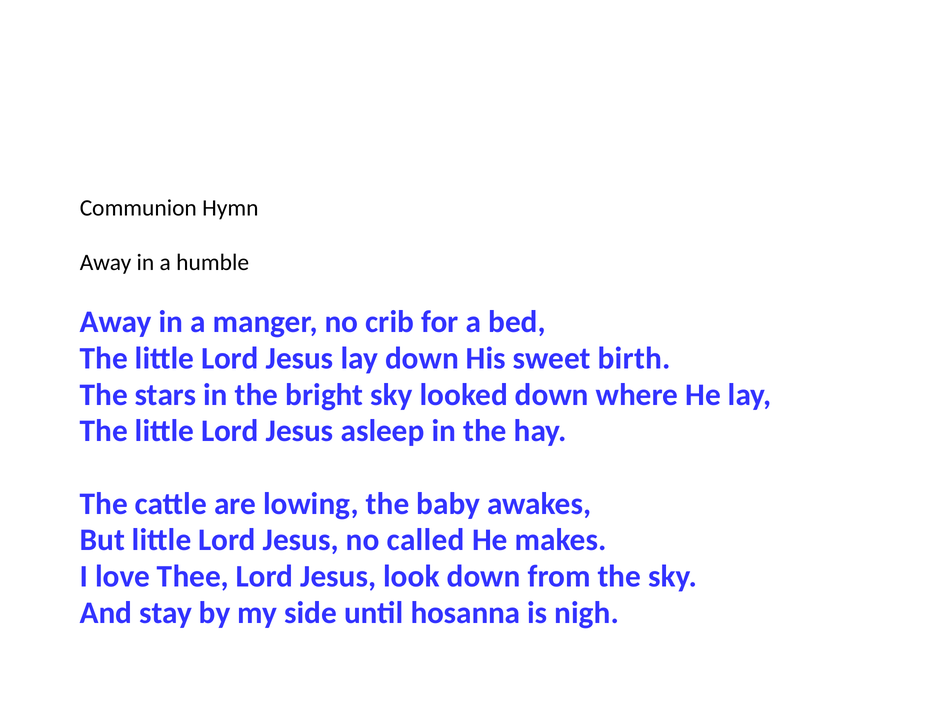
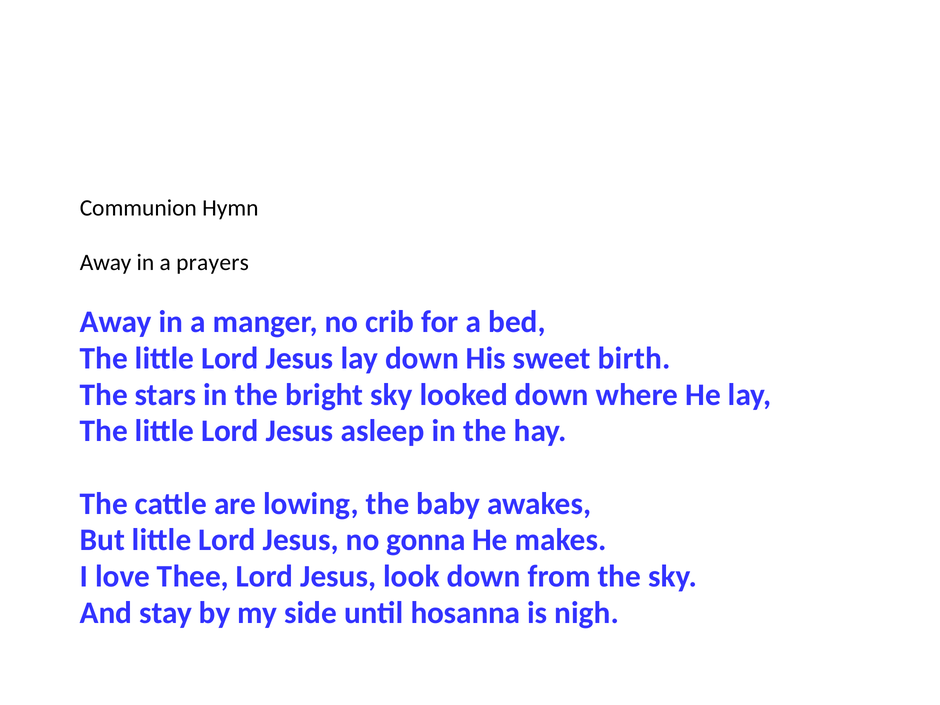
humble: humble -> prayers (213, 263)
called: called -> gonna (426, 540)
